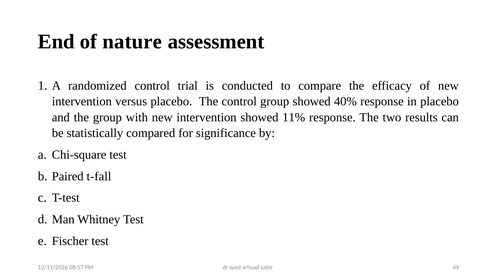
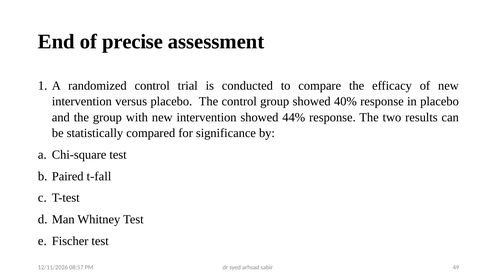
nature: nature -> precise (133, 42)
11%: 11% -> 44% (294, 117)
